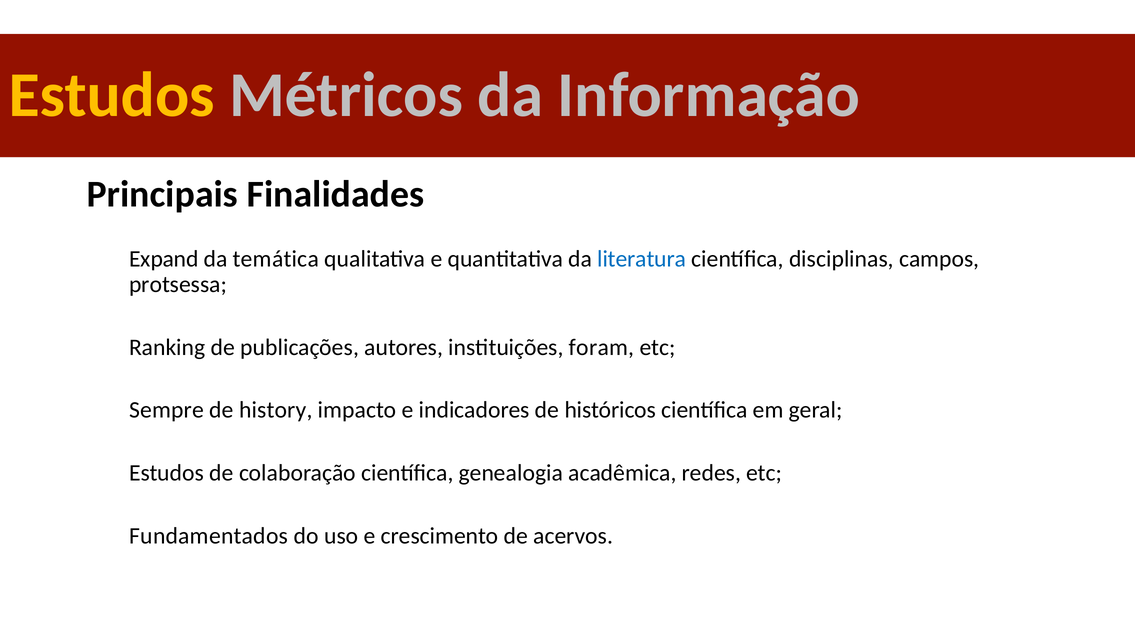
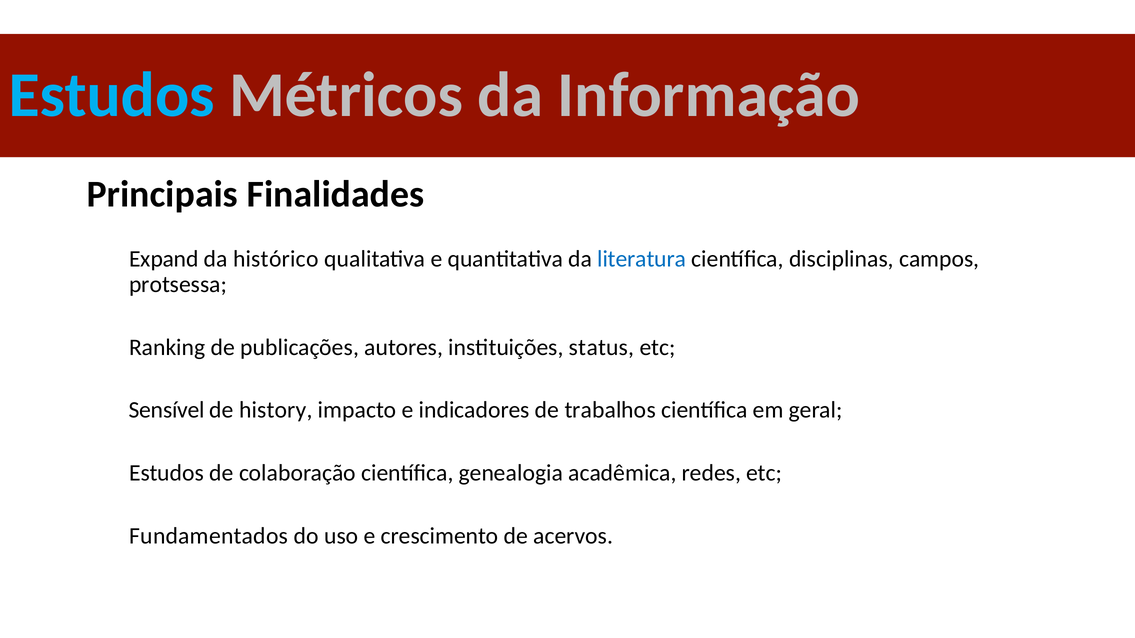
Estudos colour: yellow -> light blue (112, 95)
temática: temática -> histórico (276, 259)
foram: foram -> status (602, 348)
Sempre: Sempre -> Sensível (167, 410)
históricos: históricos -> trabalhos (610, 410)
